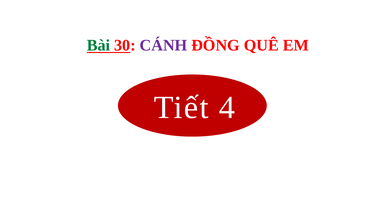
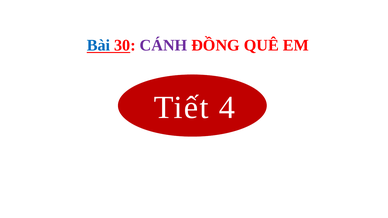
Bài colour: green -> blue (99, 45)
